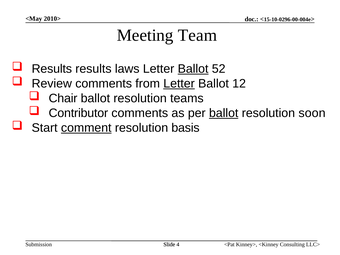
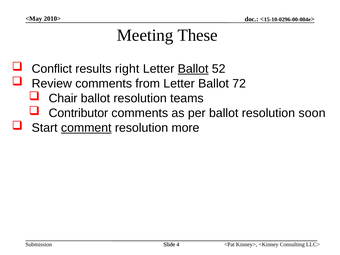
Team: Team -> These (198, 35)
Results: Results -> Conflict (52, 69)
laws: laws -> right (127, 69)
Letter underline: present -> none (179, 84)
12: 12 -> 72 (239, 84)
ballot underline: present -> none (224, 113)
basis: basis -> more (185, 128)
